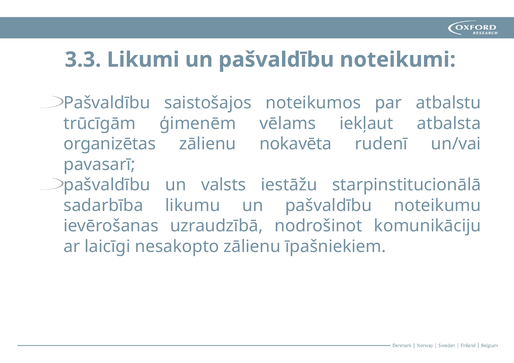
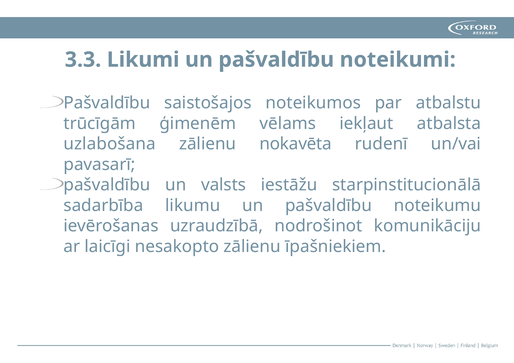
organizētas: organizētas -> uzlabošana (110, 144)
